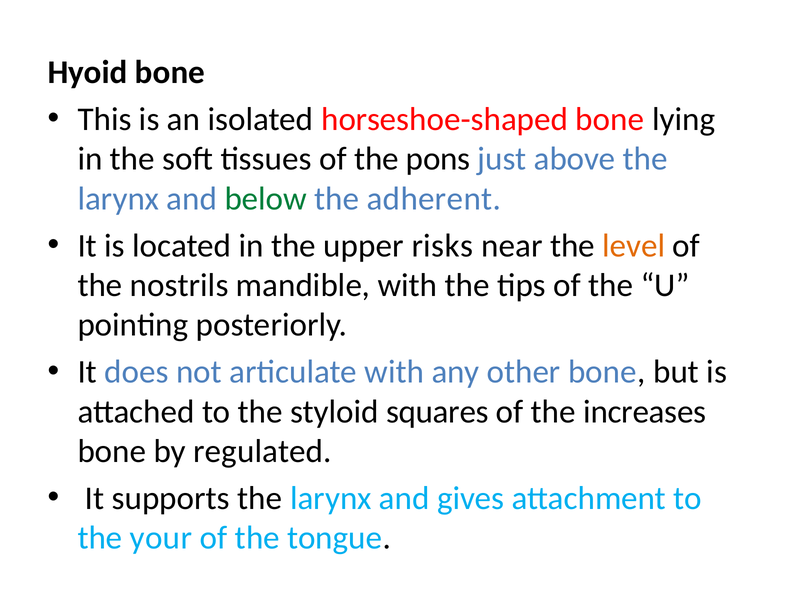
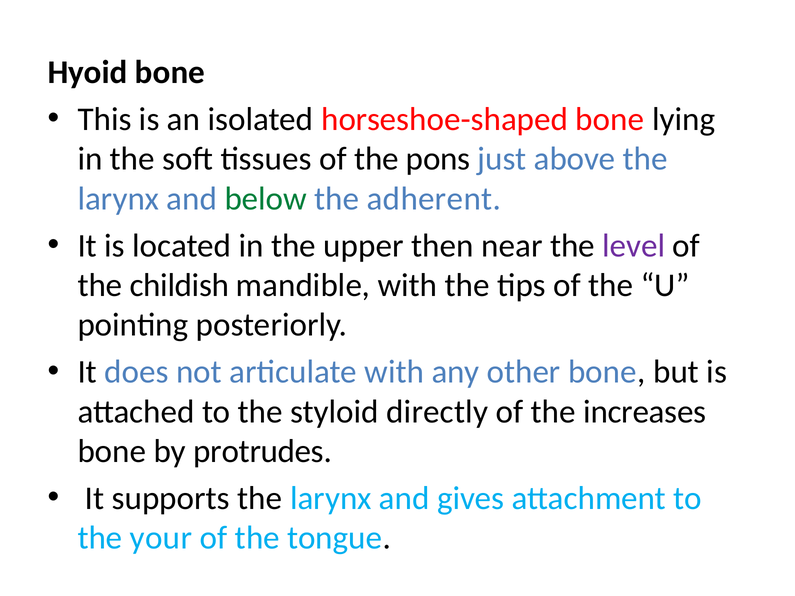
risks: risks -> then (442, 246)
level colour: orange -> purple (634, 246)
nostrils: nostrils -> childish (179, 285)
squares: squares -> directly (437, 412)
regulated: regulated -> protrudes (263, 452)
